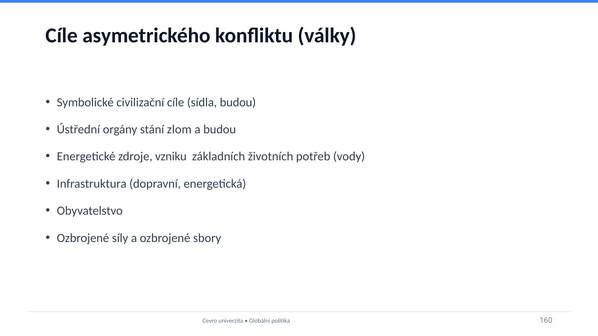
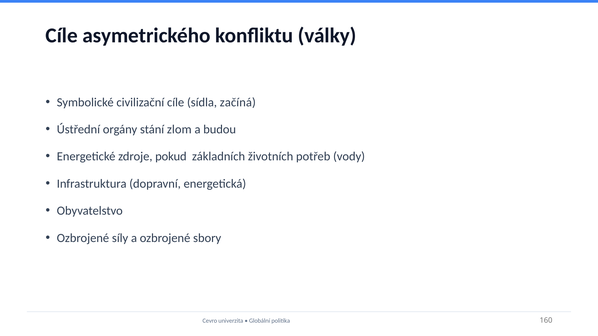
sídla budou: budou -> začíná (238, 102)
vzniku: vzniku -> pokud (171, 157)
